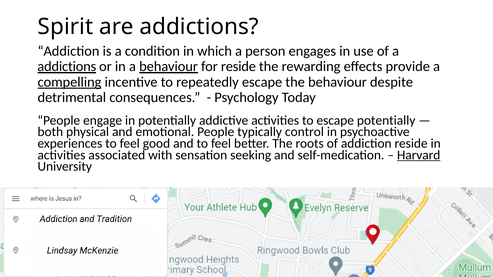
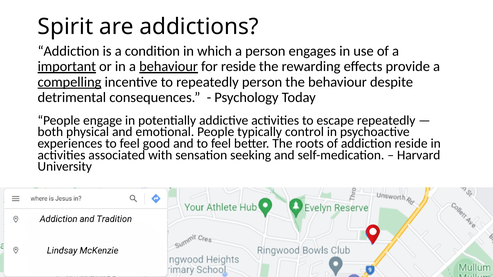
addictions: addictions -> important (67, 67)
repeatedly escape: escape -> person (262, 82)
escape potentially: potentially -> repeatedly (386, 121)
Harvard underline: present -> none (419, 155)
